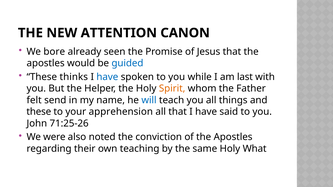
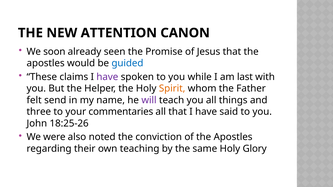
bore: bore -> soon (54, 52)
thinks: thinks -> claims (74, 77)
have colour: blue -> purple (107, 77)
will colour: blue -> purple (149, 100)
these: these -> three (39, 112)
apprehension: apprehension -> commentaries (121, 112)
71:25-26: 71:25-26 -> 18:25-26 (69, 124)
What: What -> Glory (255, 149)
